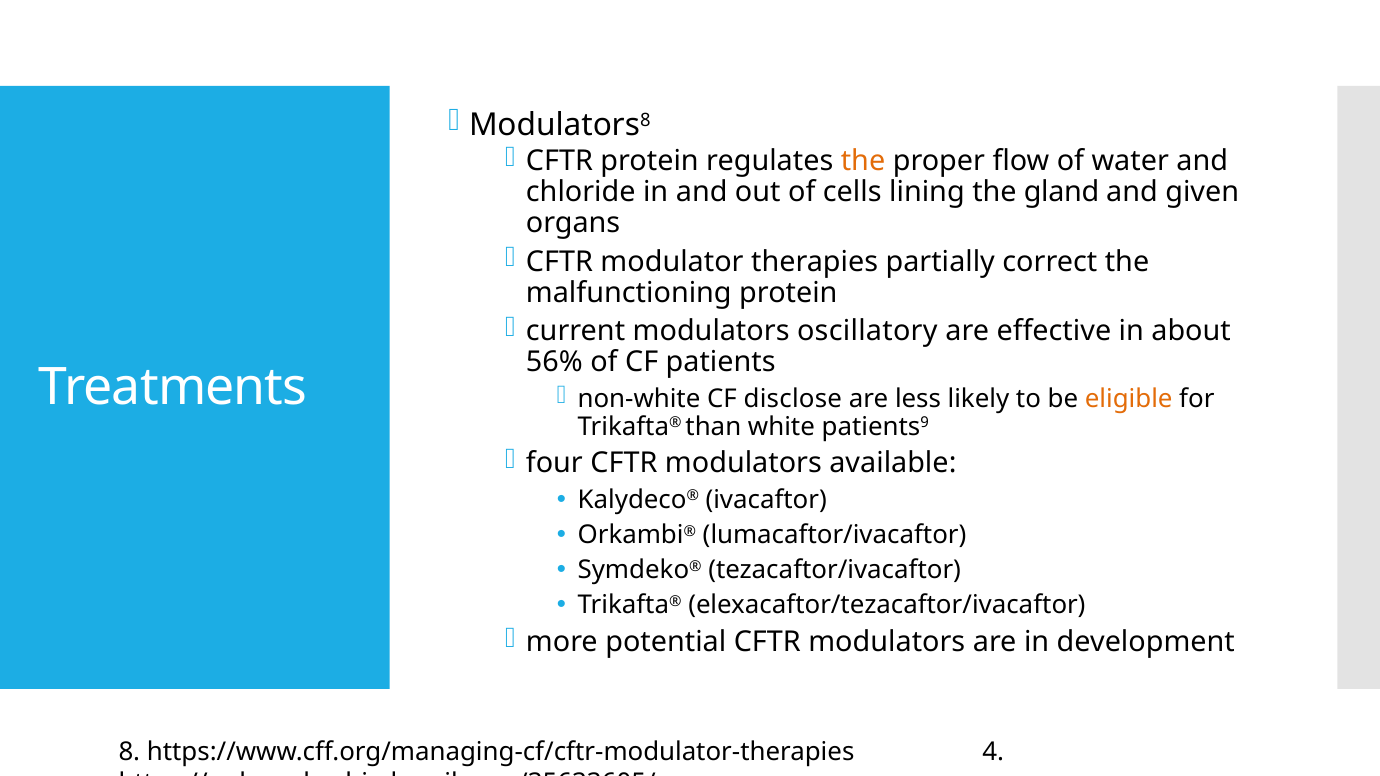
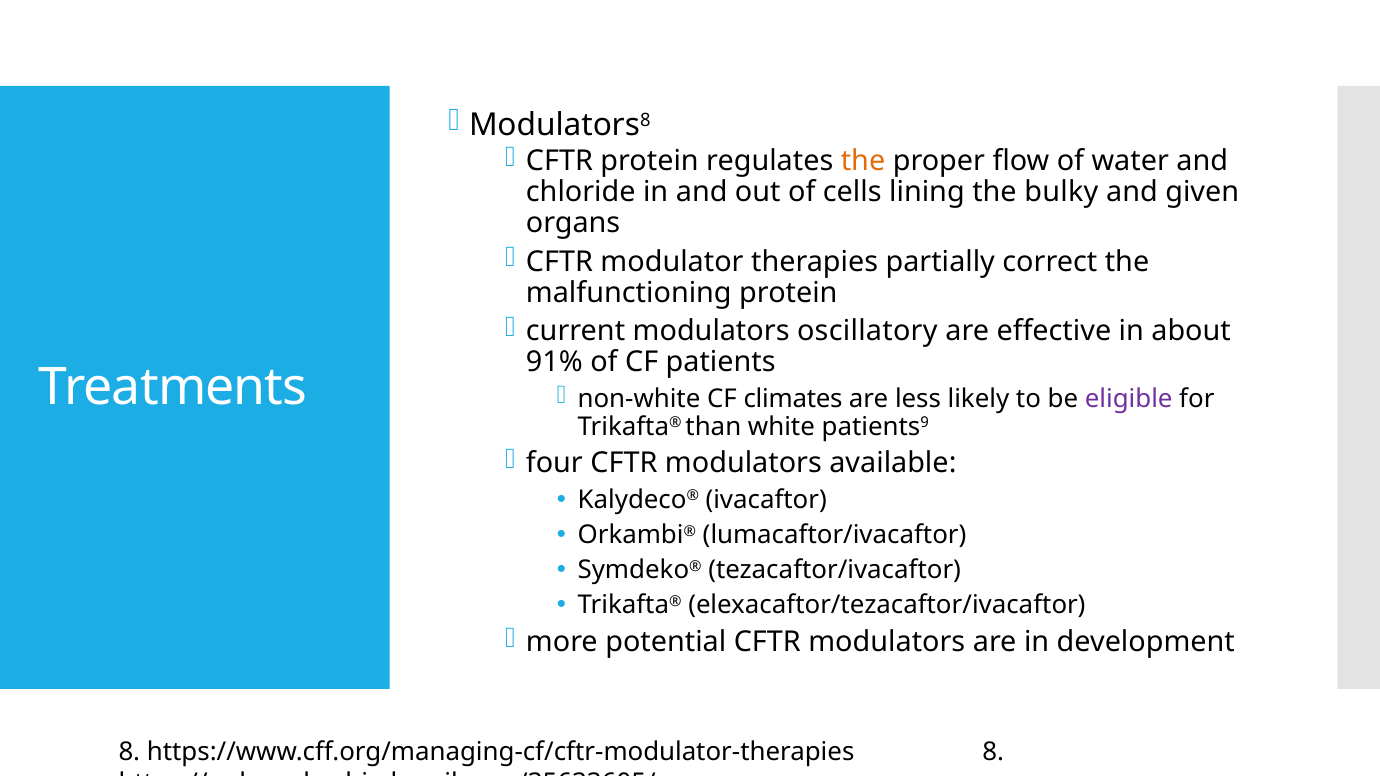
gland: gland -> bulky (1061, 192)
56%: 56% -> 91% (554, 362)
disclose: disclose -> climates (793, 399)
eligible colour: orange -> purple (1129, 399)
https://www.cff.org/managing-cf/cftr-modulator-therapies 4: 4 -> 8 (993, 752)
